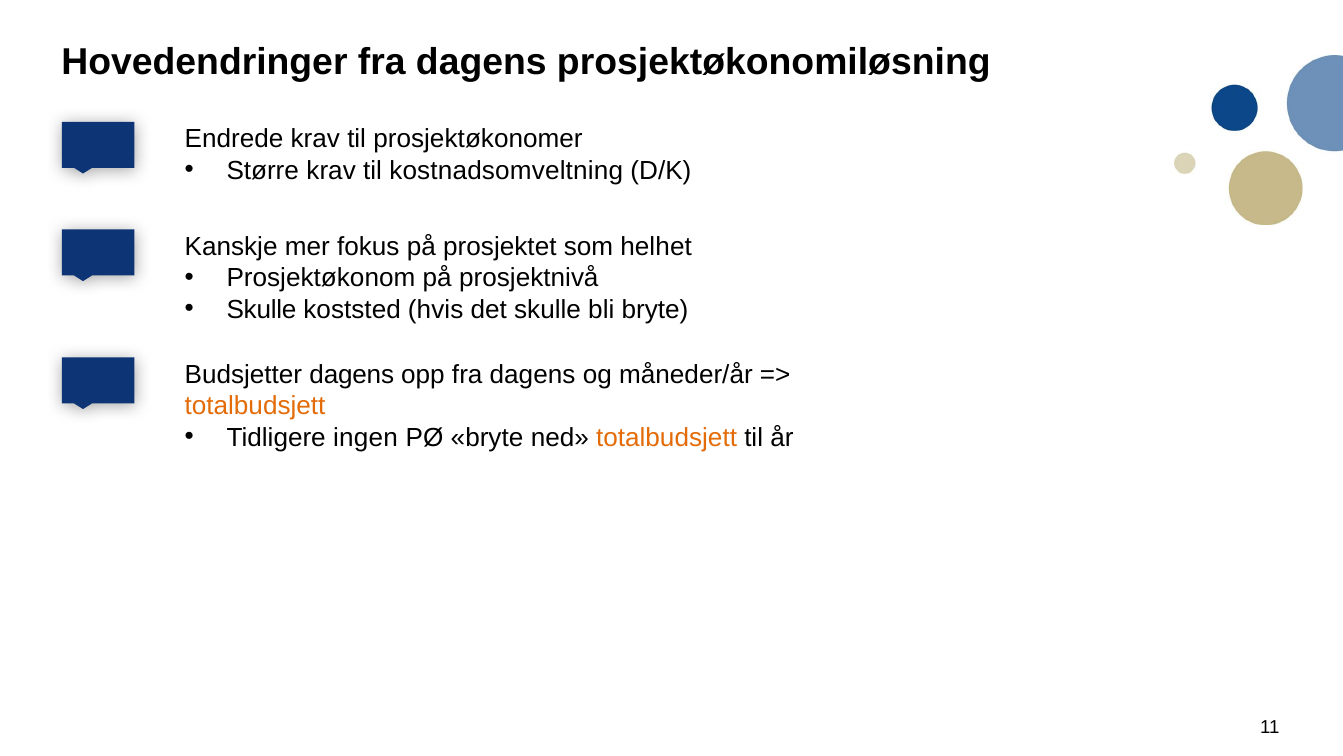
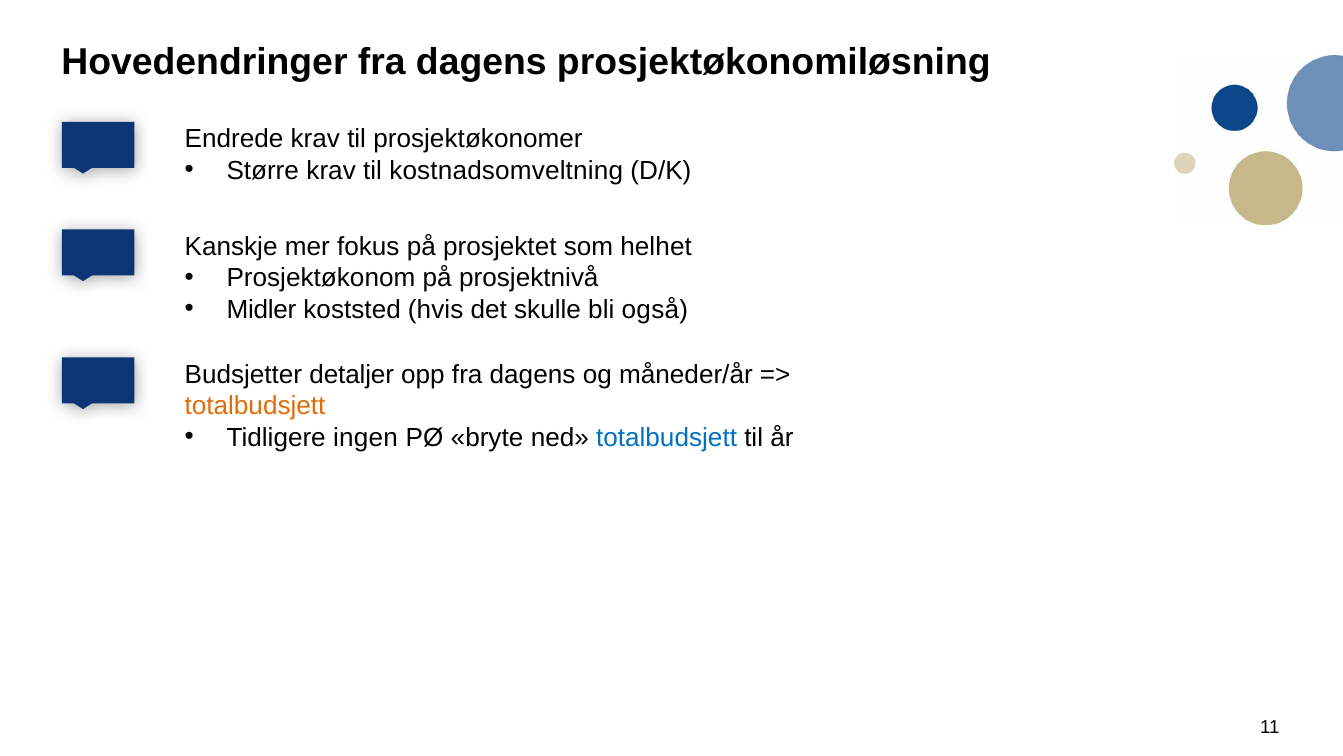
Skulle: Skulle -> Midler (261, 309)
bli bryte: bryte -> også (655, 309)
Budsjetter dagens: dagens -> detaljer (352, 375)
totalbudsjett colour: orange -> blue (667, 437)
